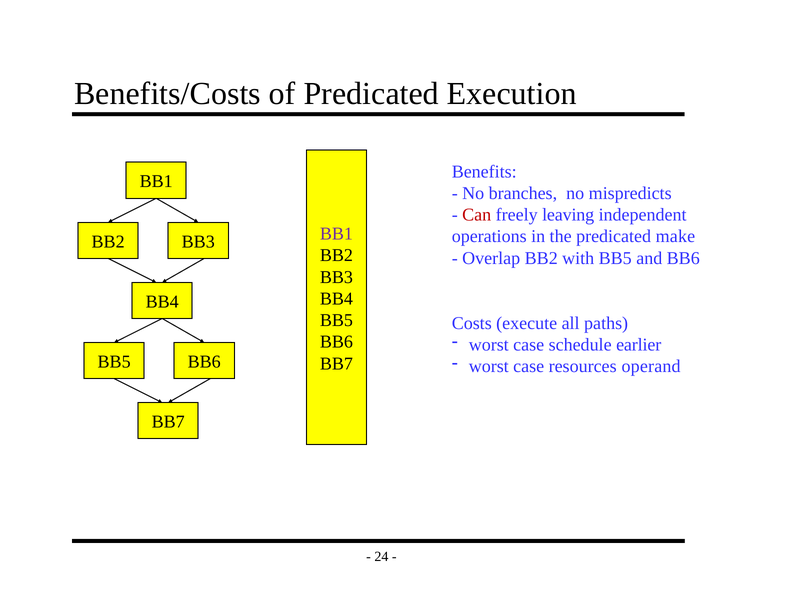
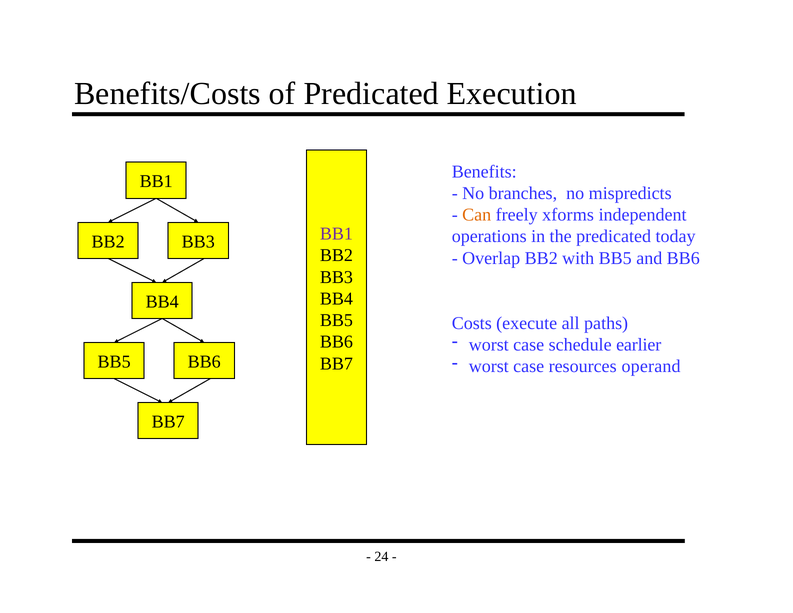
Can colour: red -> orange (477, 215)
leaving: leaving -> xforms (568, 215)
make: make -> today (676, 236)
